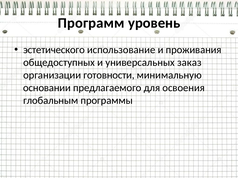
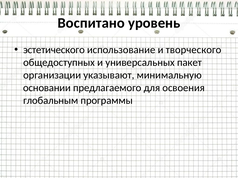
Программ: Программ -> Воспитано (91, 23)
проживания: проживания -> творческого (194, 50)
заказ: заказ -> пакет (189, 63)
готовности: готовности -> указывают (109, 75)
